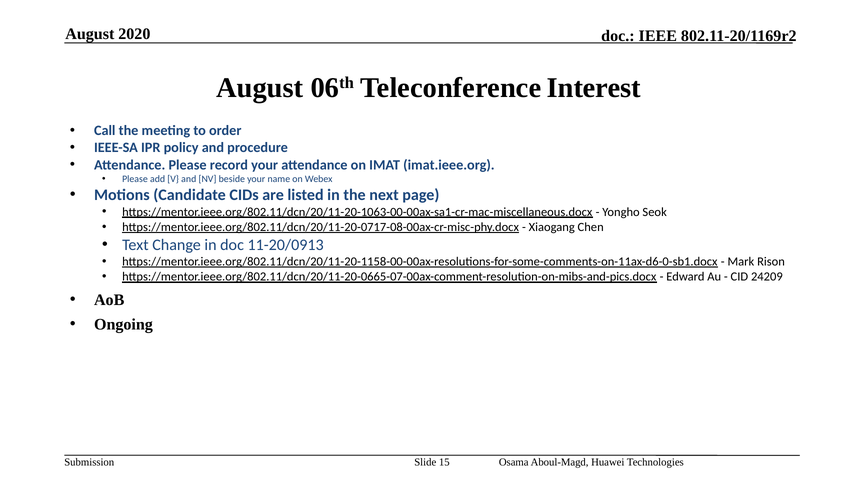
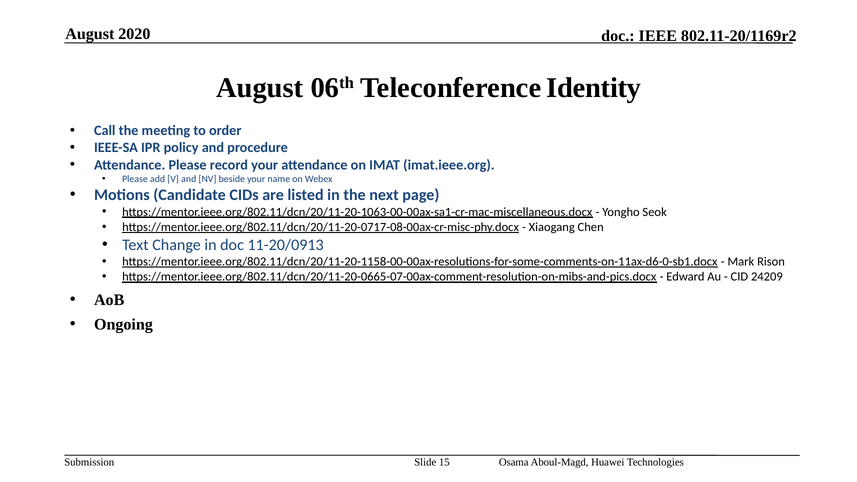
Interest: Interest -> Identity (594, 88)
